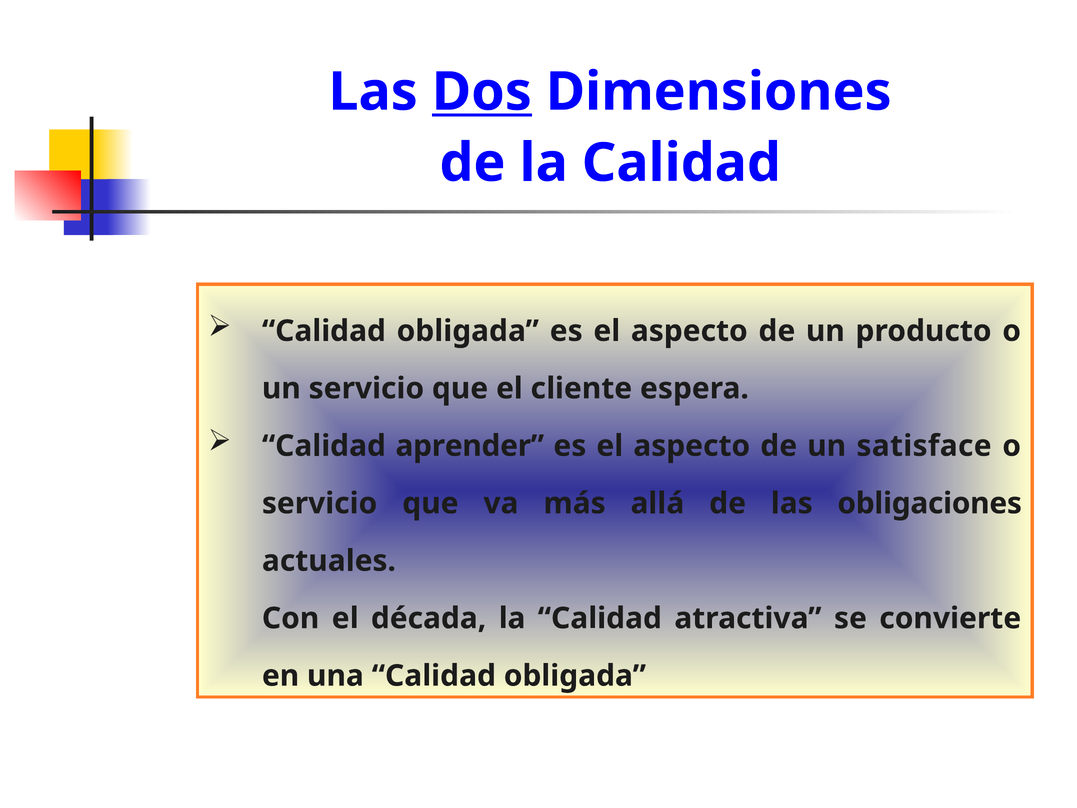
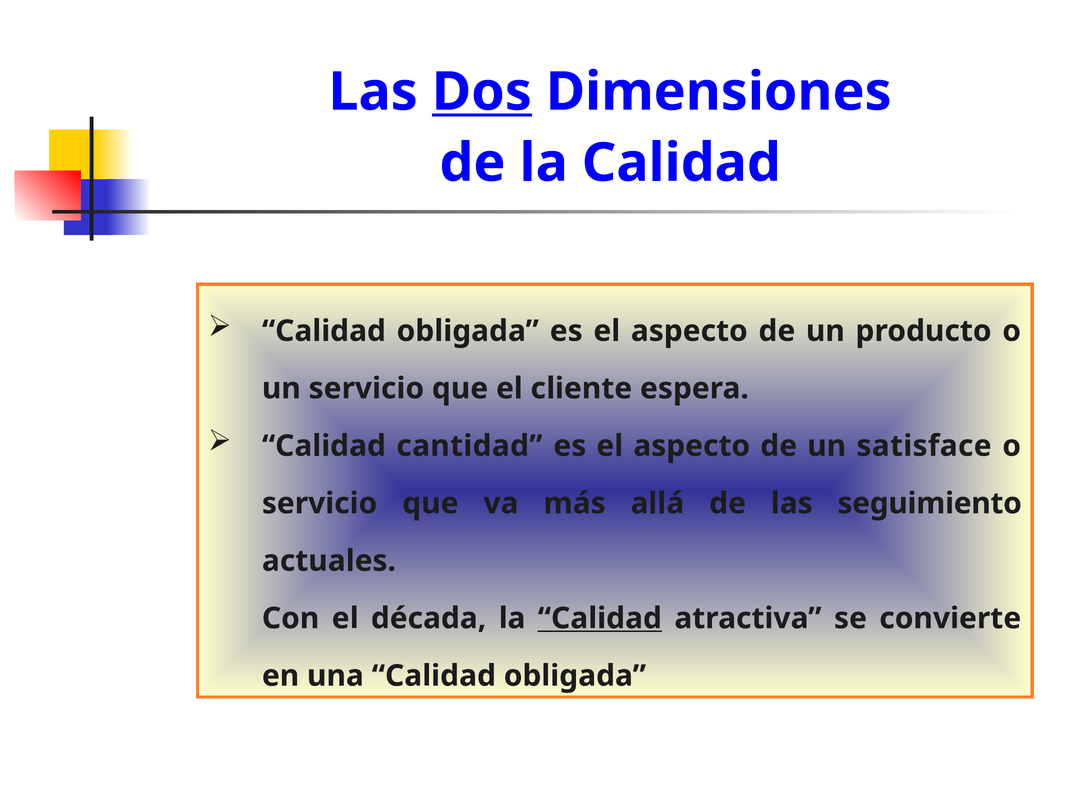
aprender: aprender -> cantidad (469, 446)
obligaciones: obligaciones -> seguimiento (930, 503)
Calidad underline: none -> present (600, 618)
